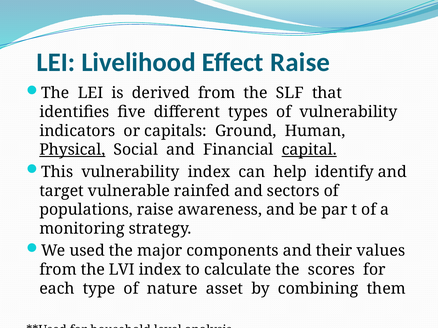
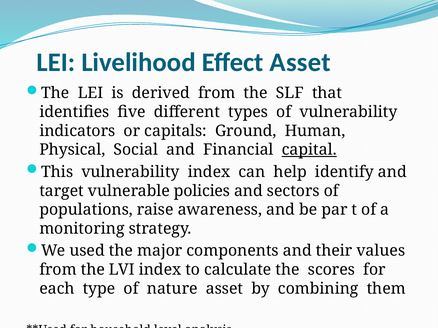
Effect Raise: Raise -> Asset (300, 62)
Physical underline: present -> none (72, 150)
rainfed: rainfed -> policies (202, 191)
